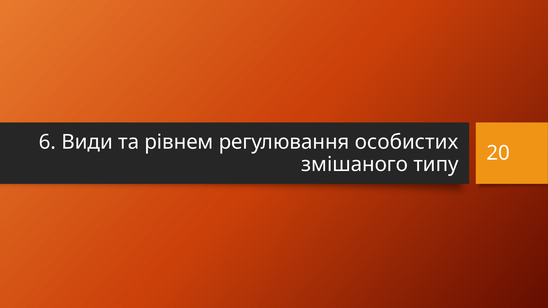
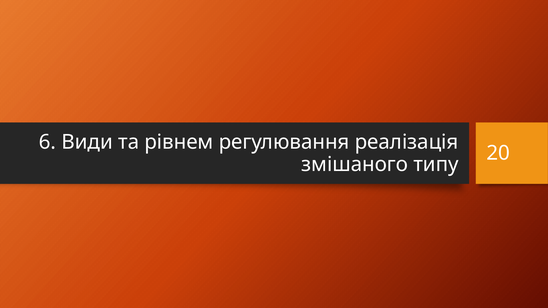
особистих: особистих -> реалізація (407, 142)
